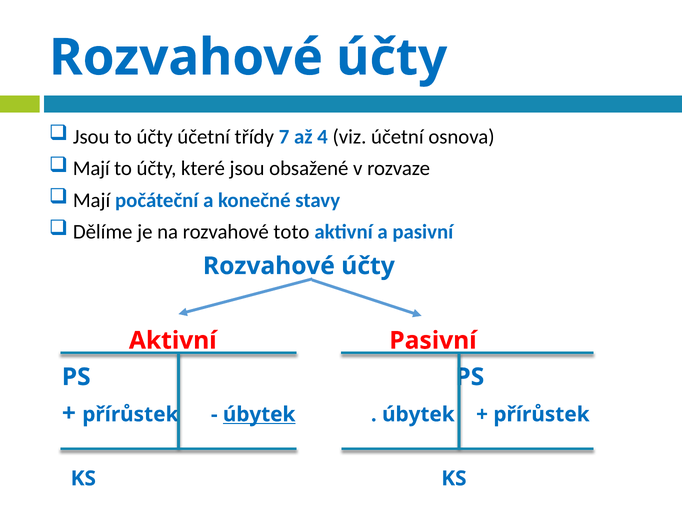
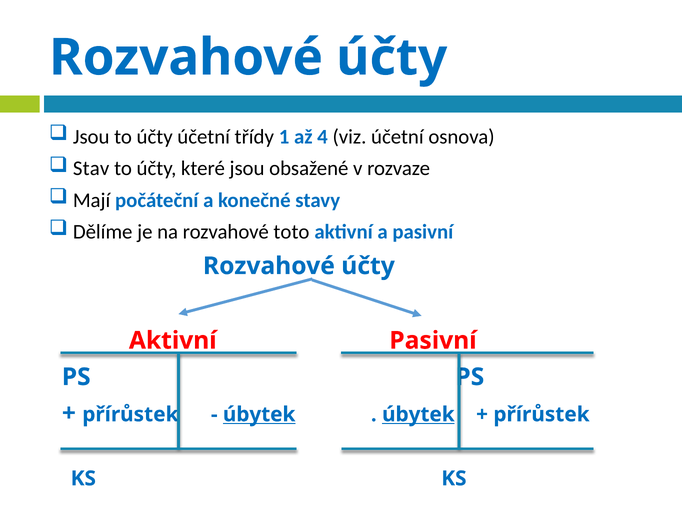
7: 7 -> 1 (284, 137)
Mají: Mají -> Stav (91, 168)
úbytek underline: none -> present (418, 414)
